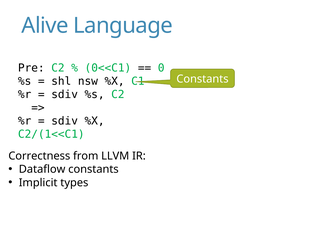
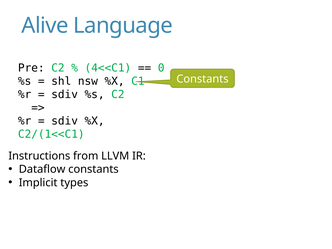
0<<C1: 0<<C1 -> 4<<C1 (108, 68)
Correctness: Correctness -> Instructions (39, 156)
